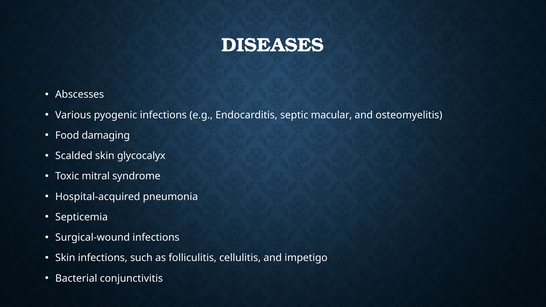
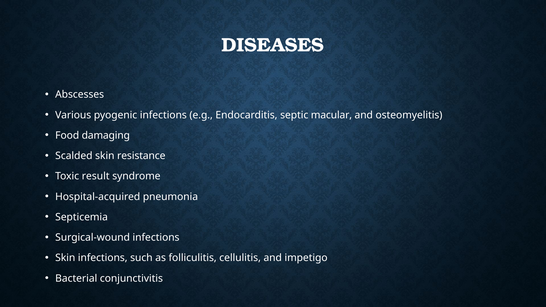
glycocalyx: glycocalyx -> resistance (141, 156)
mitral: mitral -> result (96, 176)
